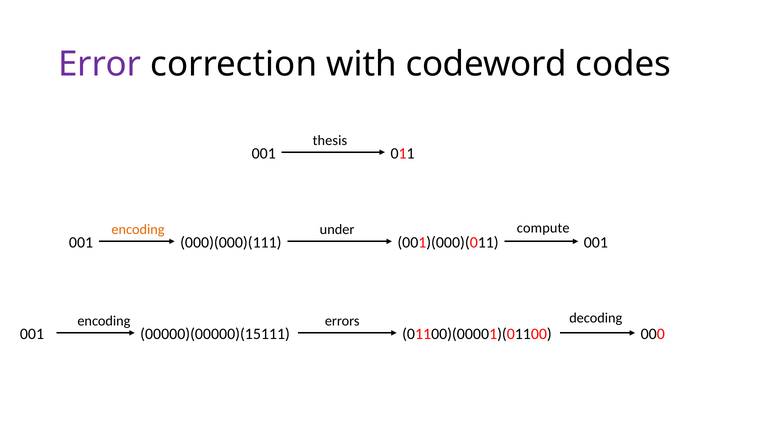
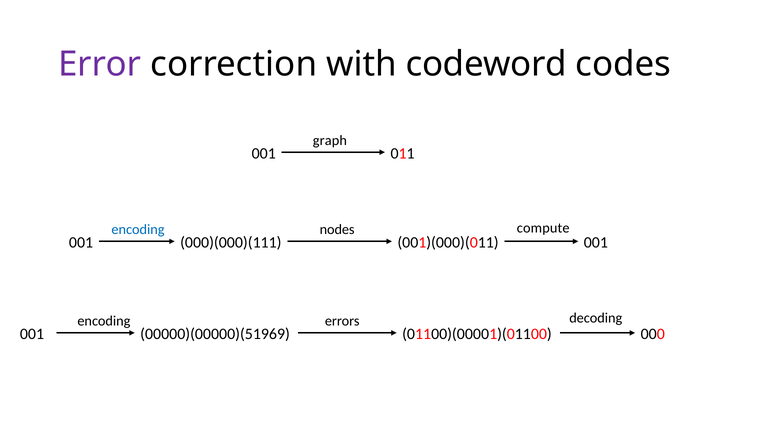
thesis: thesis -> graph (330, 140)
encoding colour: orange -> blue (138, 230)
under: under -> nodes (337, 230)
00000)(00000)(15111: 00000)(00000)(15111 -> 00000)(00000)(51969 (215, 334)
